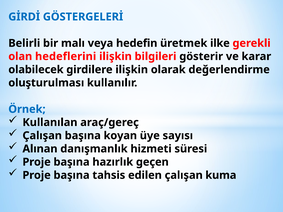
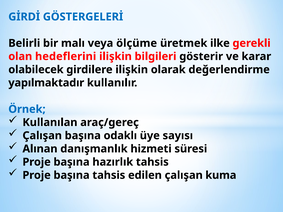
hedefin: hedefin -> ölçüme (137, 43)
oluşturulması: oluşturulması -> yapılmaktadır (46, 83)
koyan: koyan -> odaklı (120, 136)
hazırlık geçen: geçen -> tahsis (152, 162)
